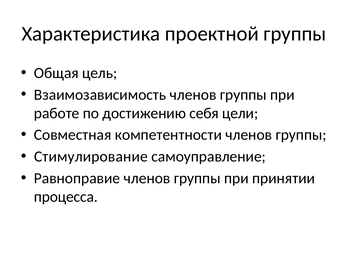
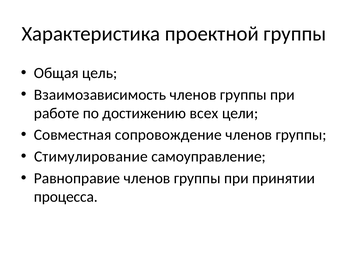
себя: себя -> всех (204, 113)
компетентности: компетентности -> сопровождение (168, 135)
